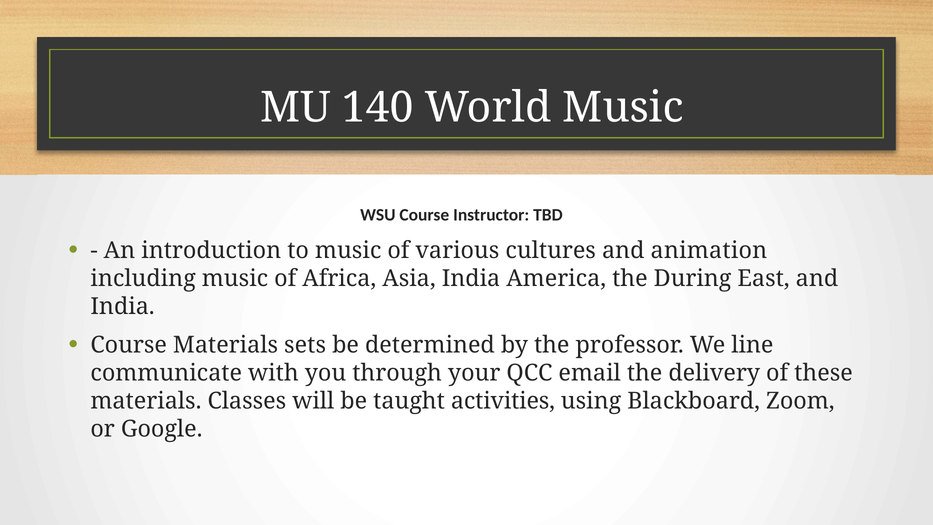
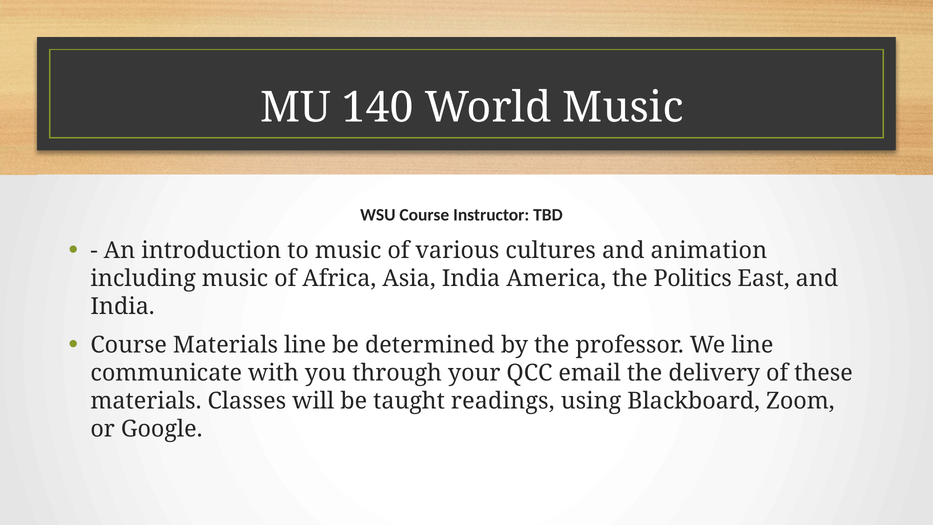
During: During -> Politics (693, 279)
Materials sets: sets -> line (305, 345)
activities: activities -> readings (503, 401)
